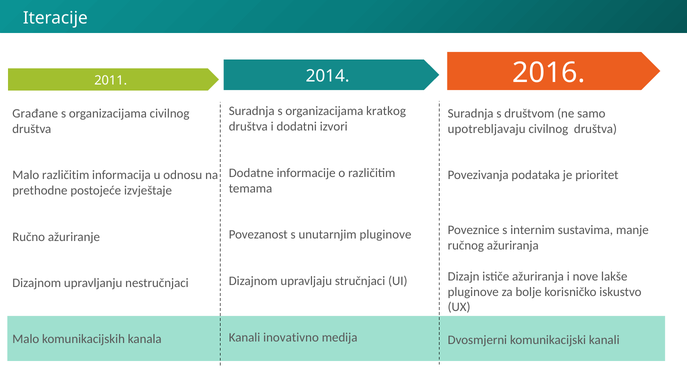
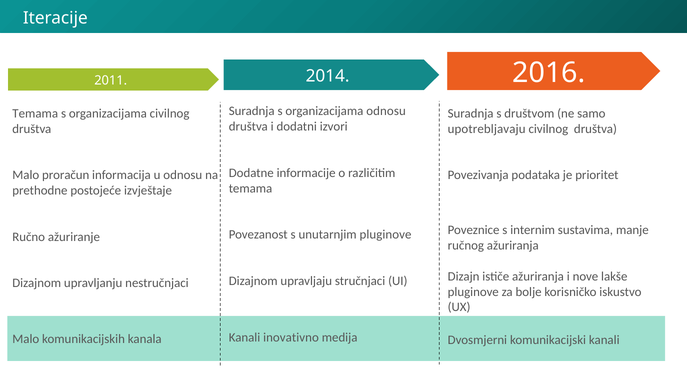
organizacijama kratkog: kratkog -> odnosu (386, 111)
Građane: Građane -> Temama (35, 113)
Malo različitim: različitim -> proračun (66, 175)
